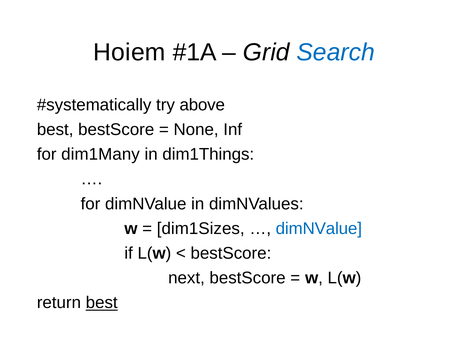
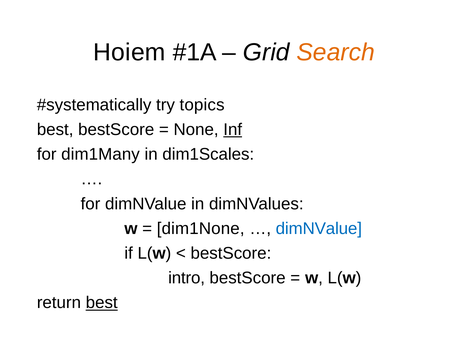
Search colour: blue -> orange (336, 52)
above: above -> topics (202, 105)
Inf underline: none -> present (233, 130)
dim1Things: dim1Things -> dim1Scales (208, 154)
dim1Sizes: dim1Sizes -> dim1None (201, 229)
next: next -> intro (187, 278)
